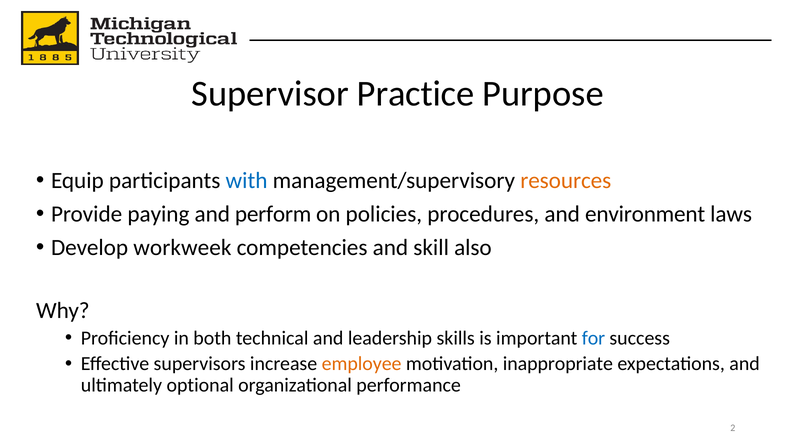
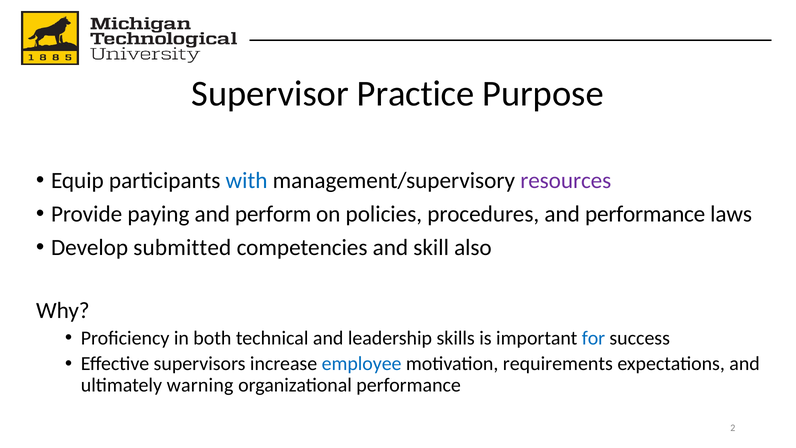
resources colour: orange -> purple (566, 181)
and environment: environment -> performance (645, 214)
workweek: workweek -> submitted (182, 247)
employee colour: orange -> blue (362, 364)
inappropriate: inappropriate -> requirements (558, 364)
optional: optional -> warning (200, 385)
